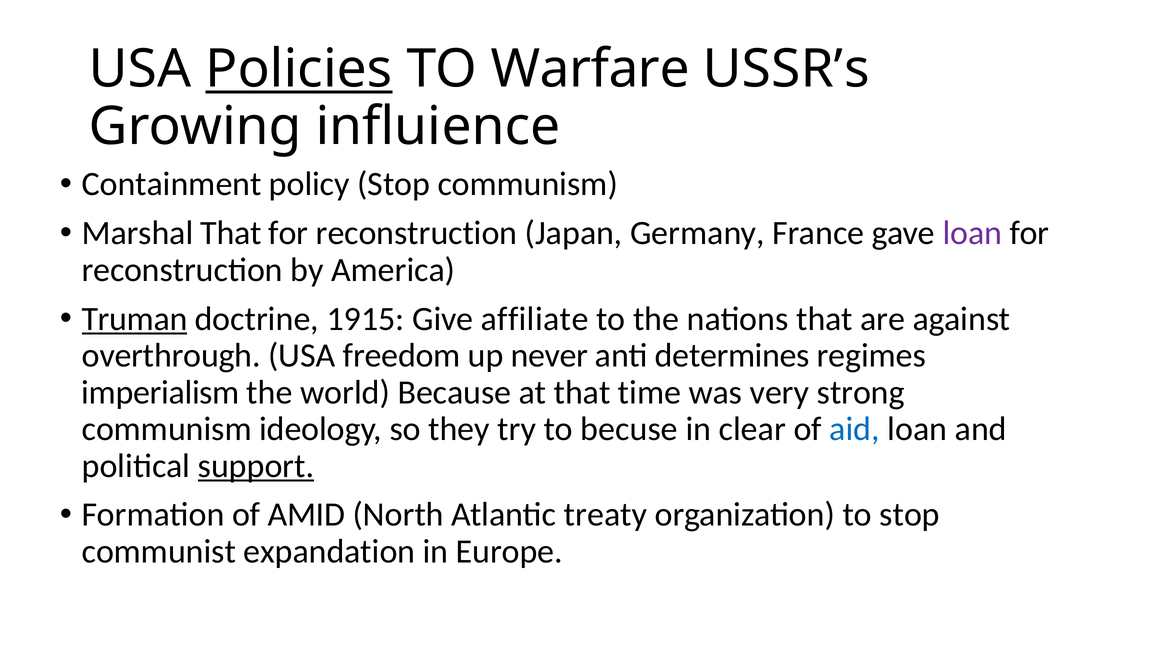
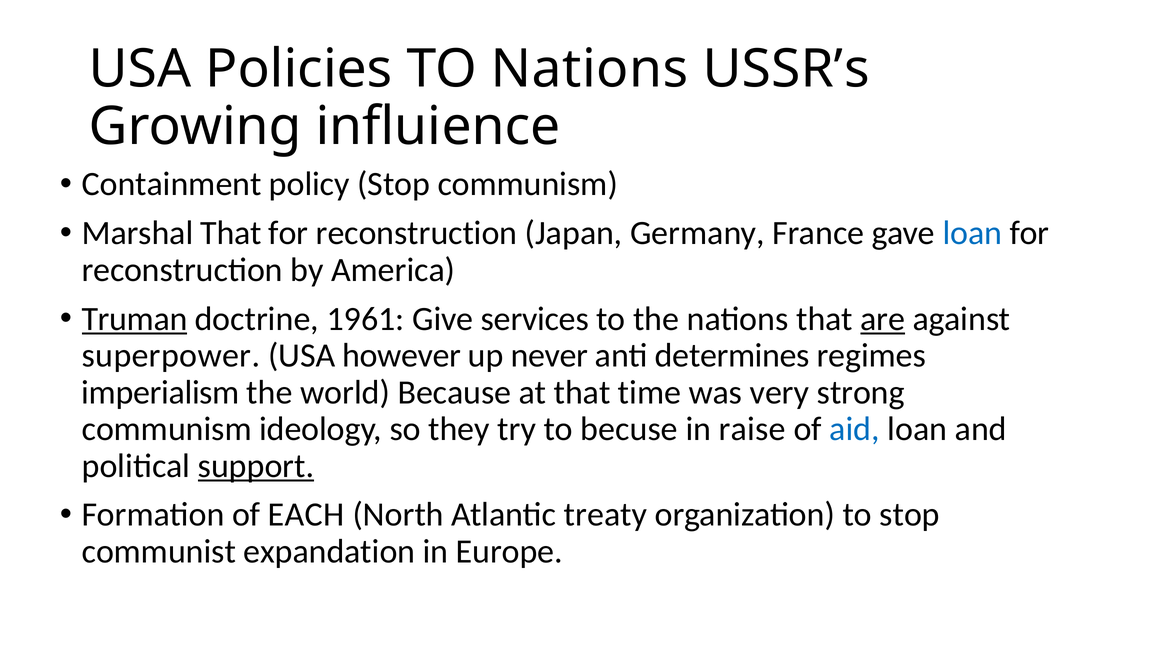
Policies underline: present -> none (299, 69)
TO Warfare: Warfare -> Nations (590, 69)
loan colour: purple -> blue (972, 233)
1915: 1915 -> 1961 (366, 319)
affiliate: affiliate -> services (535, 319)
are underline: none -> present (883, 319)
overthrough: overthrough -> superpower (171, 355)
freedom: freedom -> however (402, 355)
clear: clear -> raise (752, 429)
AMID: AMID -> EACH (306, 515)
